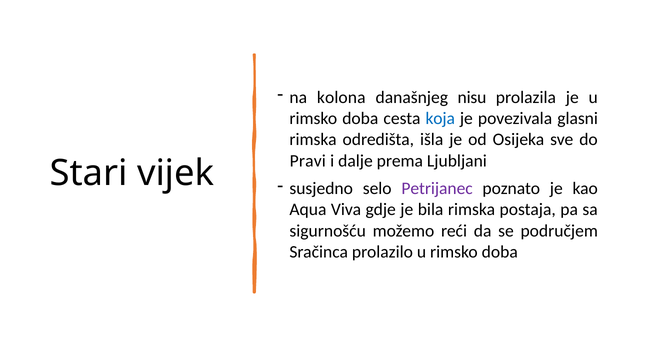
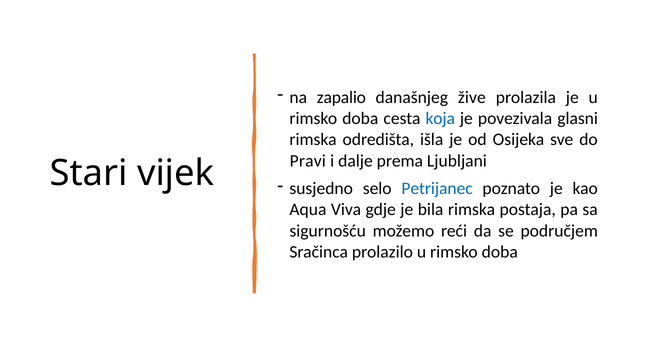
kolona: kolona -> zapalio (341, 98)
nisu: nisu -> žive (472, 98)
Petrijanec colour: purple -> blue (437, 189)
